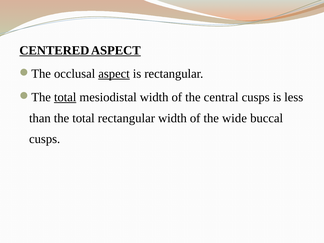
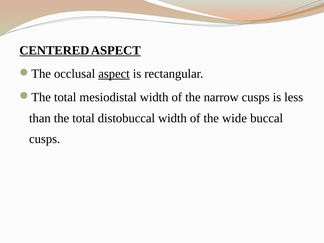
total underline: present -> none (65, 97)
central: central -> narrow (221, 97)
total rectangular: rectangular -> distobuccal (126, 118)
